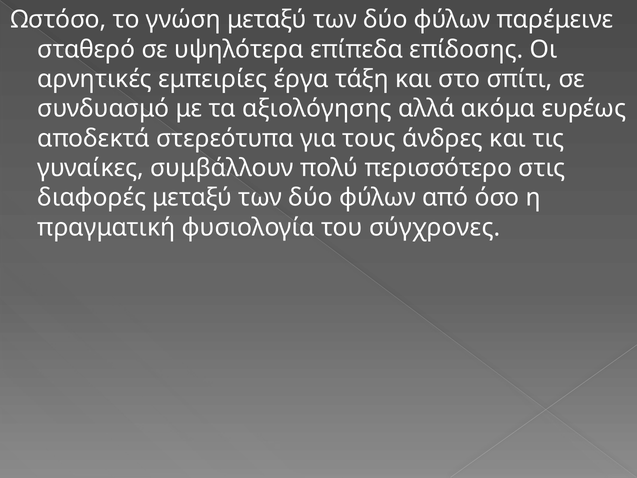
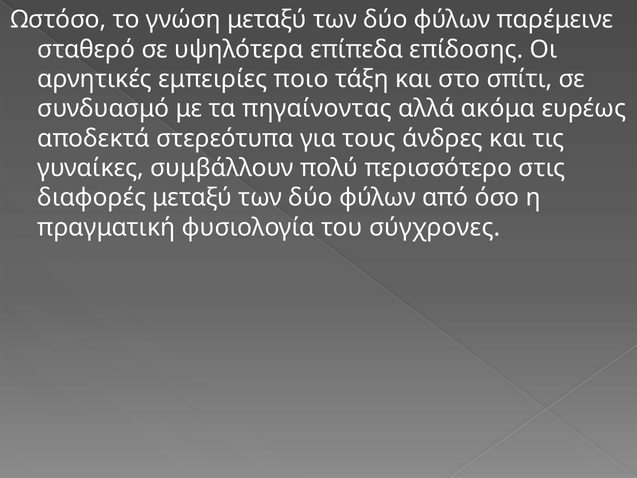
έργα: έργα -> ποιο (301, 79)
αξιολόγησης: αξιολόγησης -> πηγαίνοντας (317, 109)
